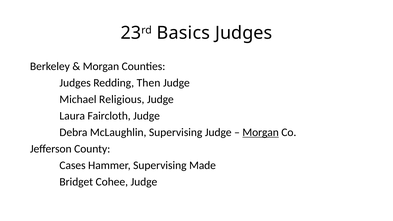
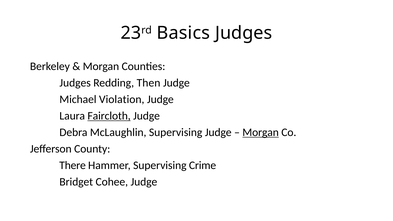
Religious: Religious -> Violation (122, 99)
Faircloth underline: none -> present (109, 116)
Cases: Cases -> There (73, 165)
Made: Made -> Crime (203, 165)
